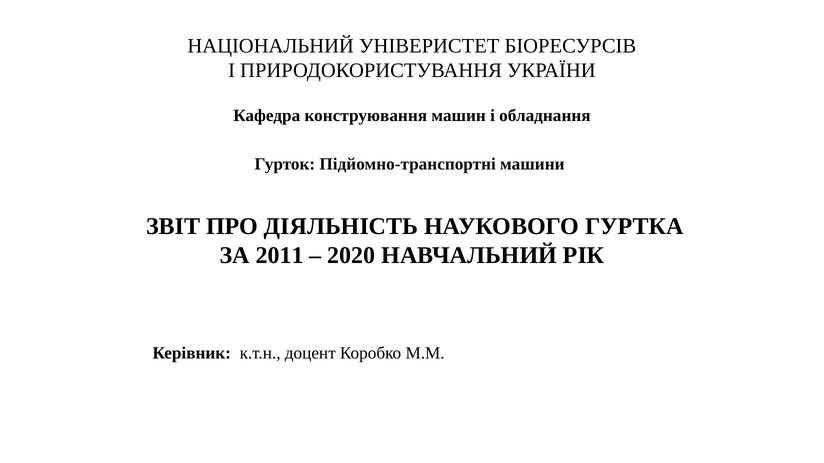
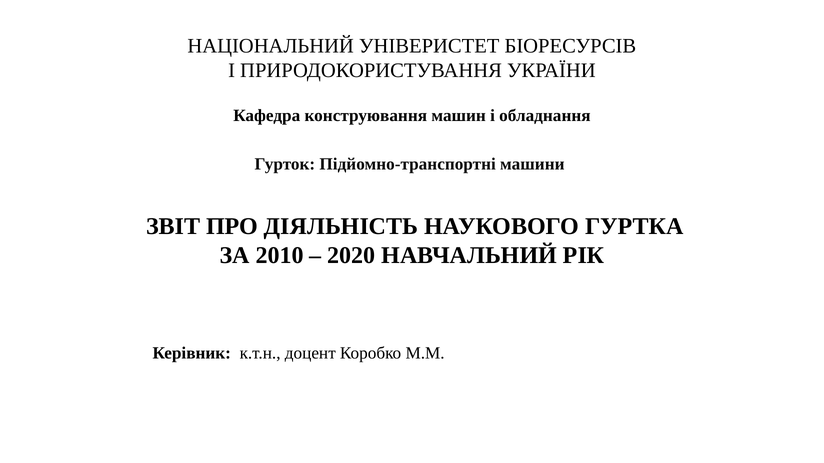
2011: 2011 -> 2010 (280, 256)
